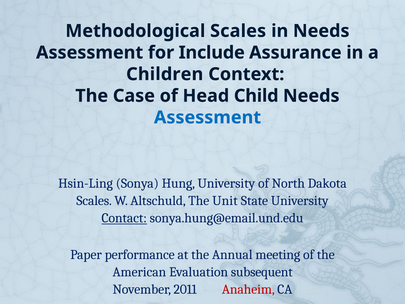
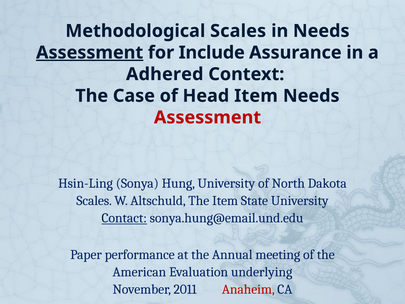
Assessment underline: none -> present (90, 53)
Children: Children -> Adhered (165, 74)
Head Child: Child -> Item (256, 96)
Assessment colour: blue -> red (208, 117)
The Unit: Unit -> Item (225, 201)
subsequent: subsequent -> underlying (262, 272)
